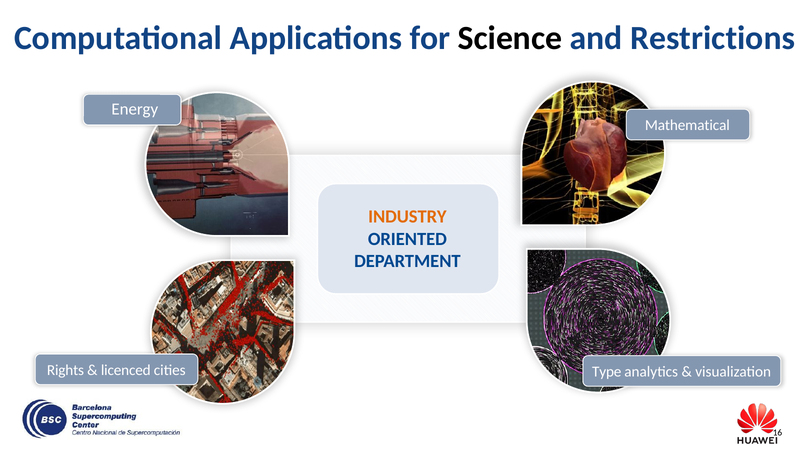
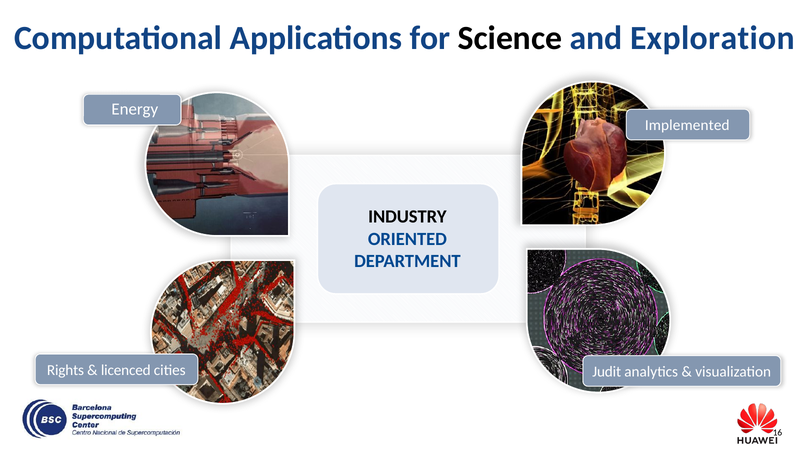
Restrictions: Restrictions -> Exploration (712, 38)
Mathematical: Mathematical -> Implemented (687, 125)
INDUSTRY colour: orange -> black (407, 216)
Type: Type -> Judit (607, 372)
